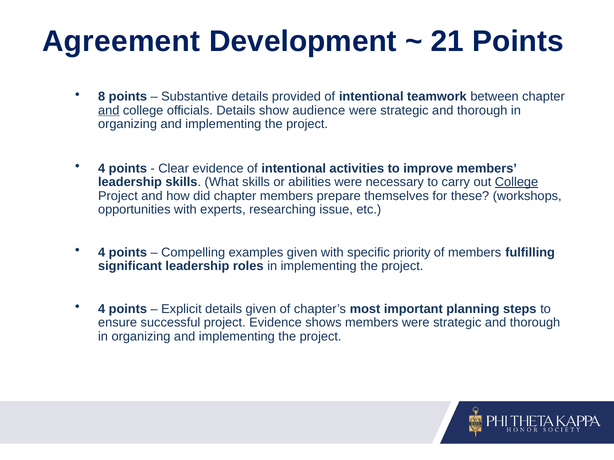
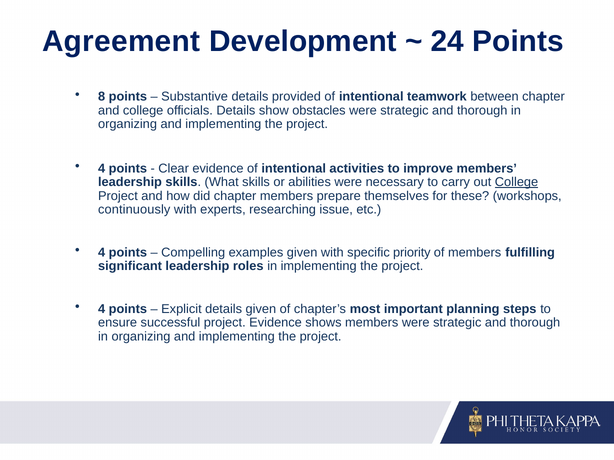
21: 21 -> 24 (447, 41)
and underline: present -> none (109, 110)
audience: audience -> obstacles (319, 110)
opportunities: opportunities -> continuously (134, 210)
